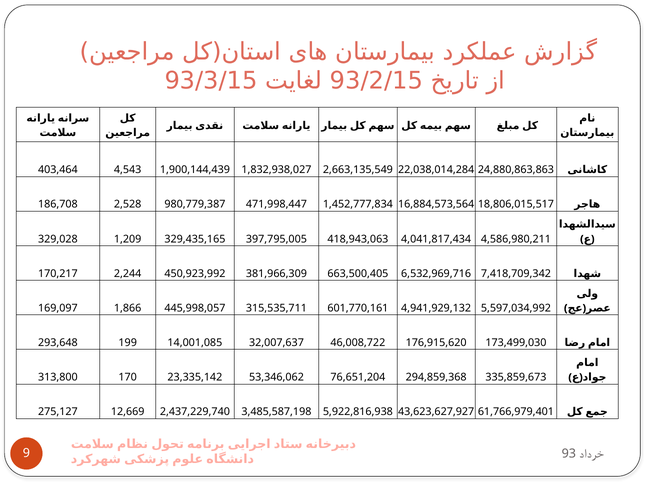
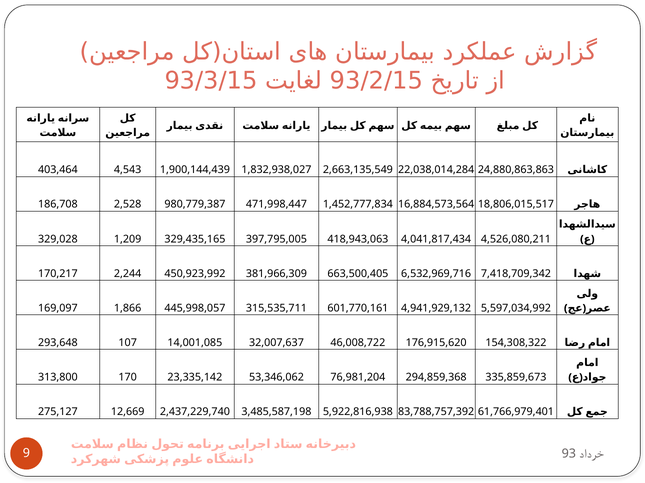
4,586,980,211: 4,586,980,211 -> 4,526,080,211 (516, 239)
199: 199 -> 107 (128, 343)
173,499,030: 173,499,030 -> 154,308,322 (516, 343)
76,651,204: 76,651,204 -> 76,981,204 (358, 378)
43,623,627,927: 43,623,627,927 -> 83,788,757,392 (436, 413)
